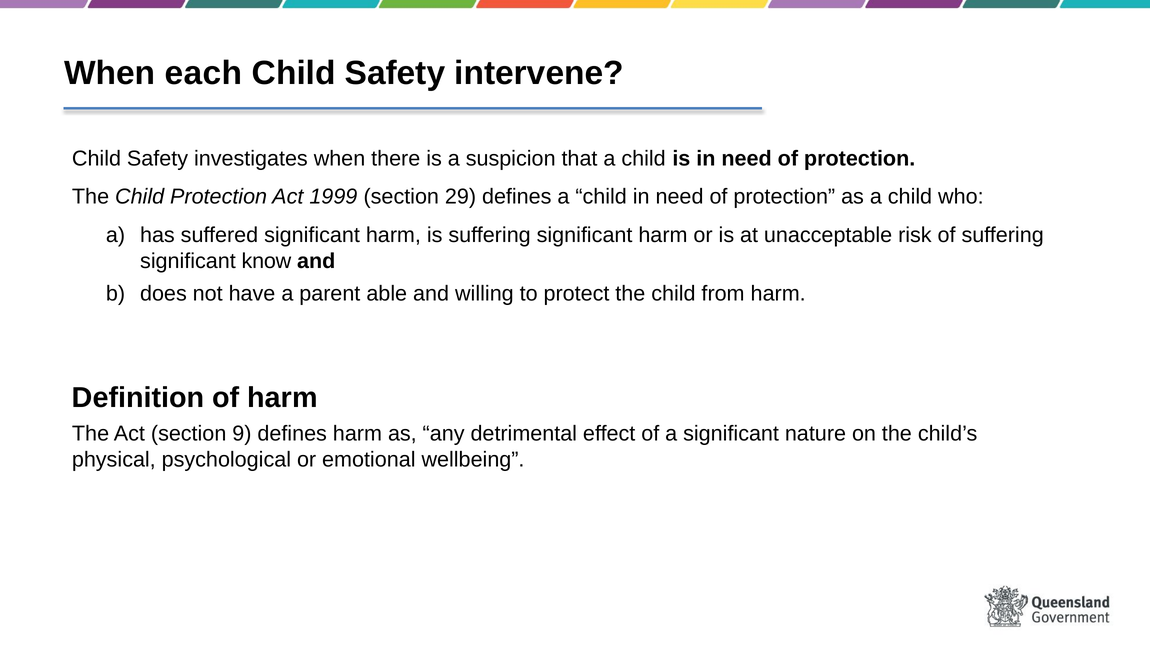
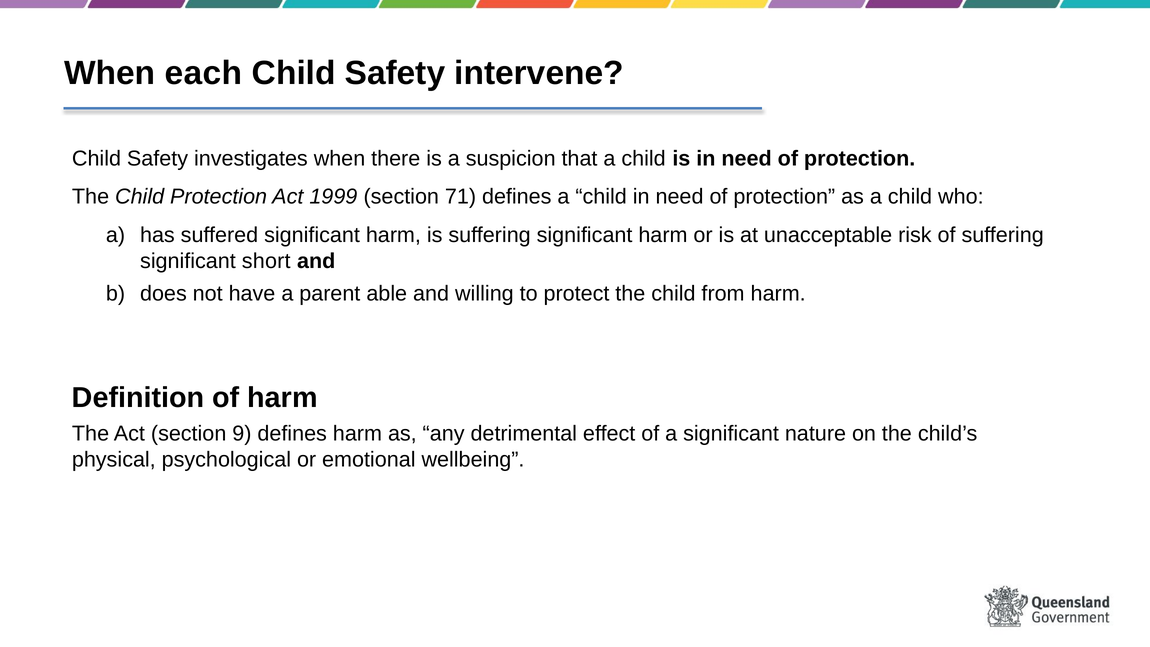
29: 29 -> 71 (460, 196)
know: know -> short (266, 261)
